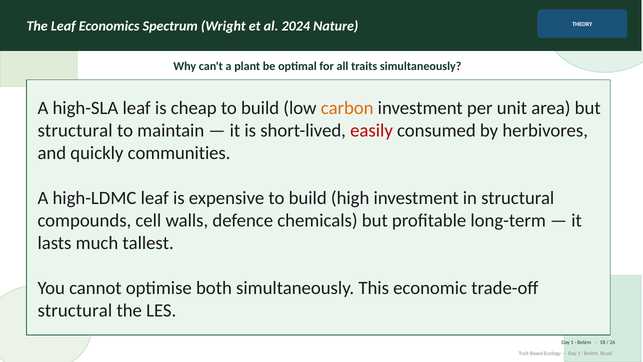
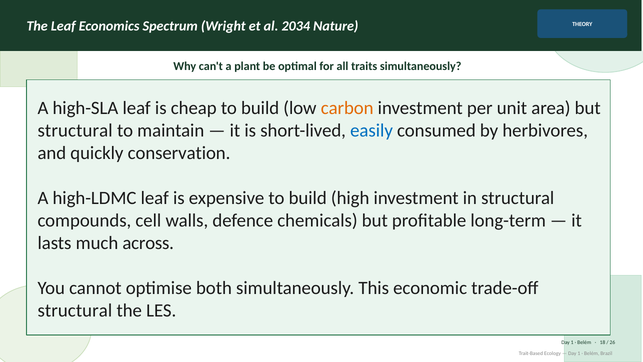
2024: 2024 -> 2034 (296, 26)
easily colour: red -> blue (372, 130)
communities: communities -> conservation (179, 153)
tallest: tallest -> across (148, 243)
